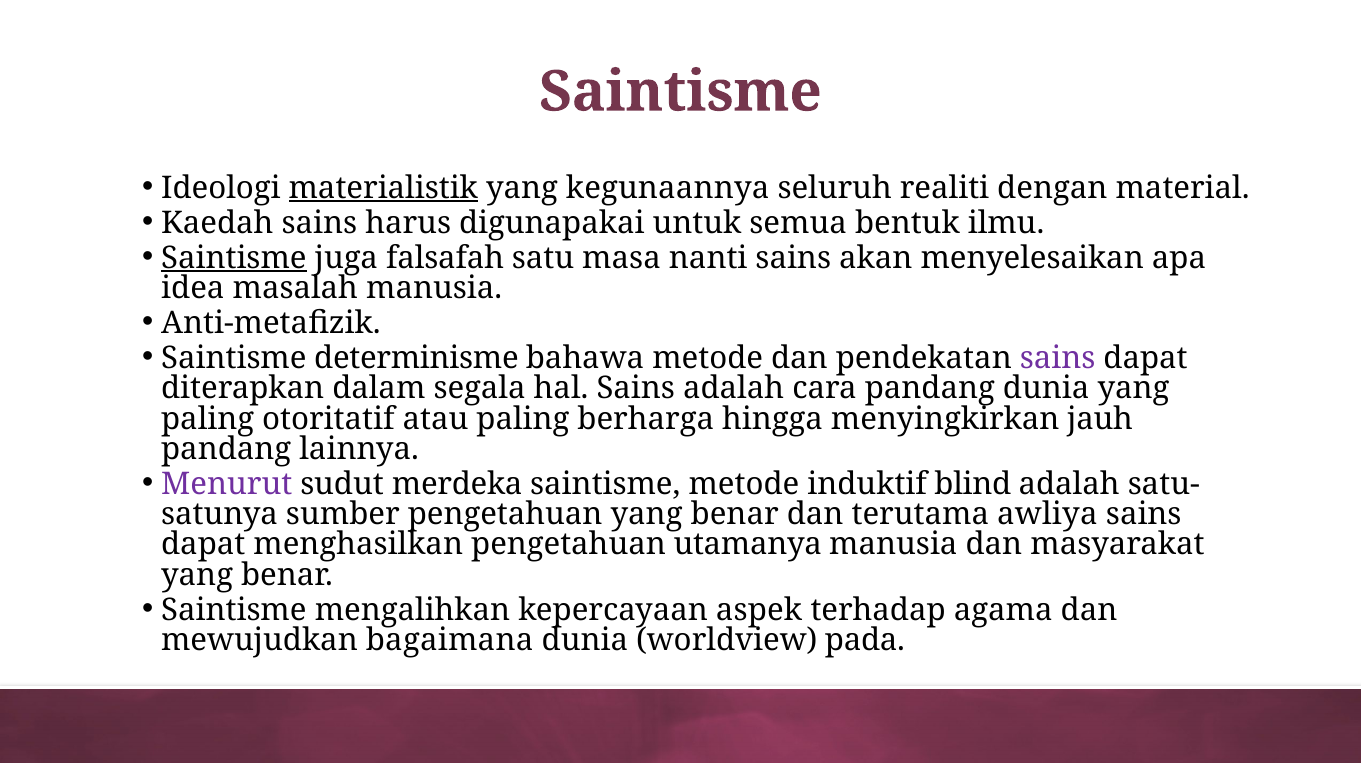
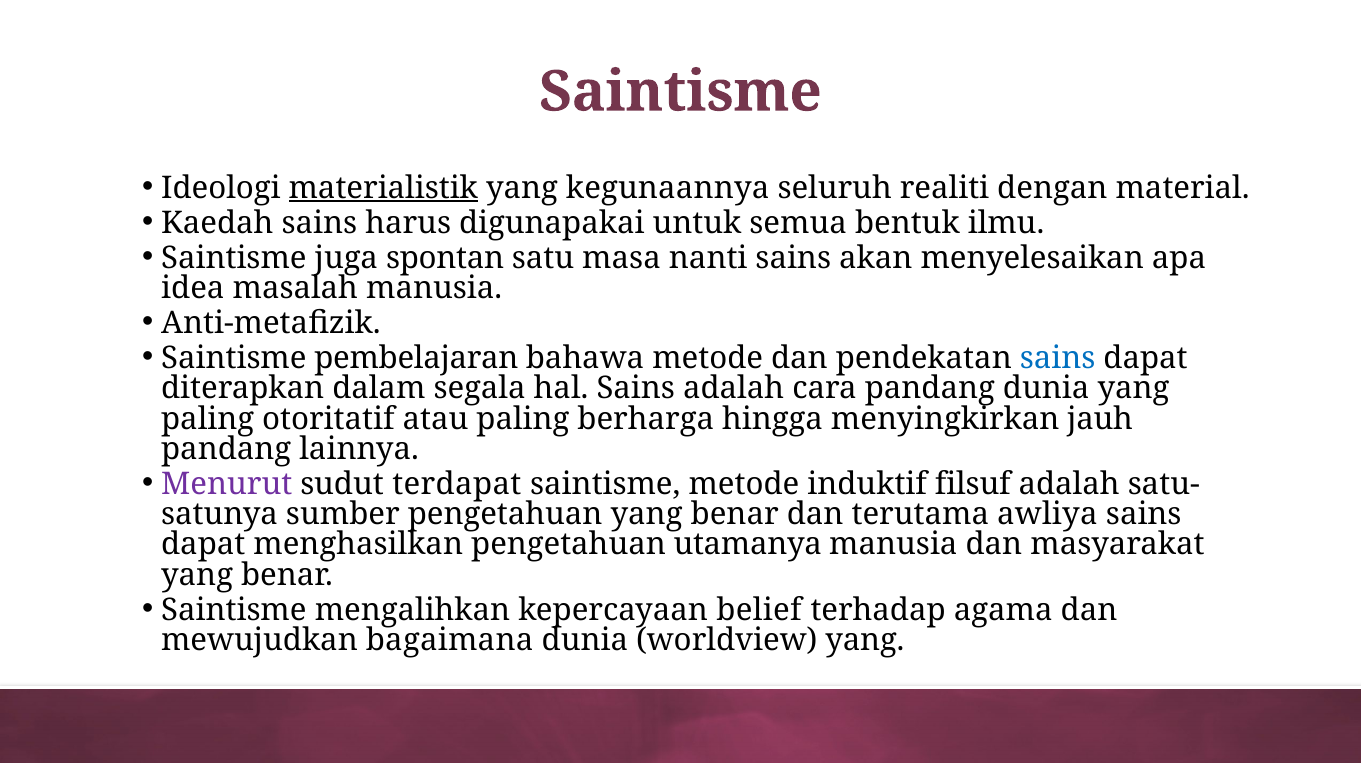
Saintisme underline: present -> none (234, 258)
falsafah: falsafah -> spontan (445, 258)
determinisme: determinisme -> pembelajaran (416, 359)
sains colour: purple -> blue (1058, 359)
merdeka: merdeka -> terdapat (457, 484)
blind: blind -> filsuf (973, 484)
aspek: aspek -> belief (759, 610)
worldview pada: pada -> yang (865, 641)
